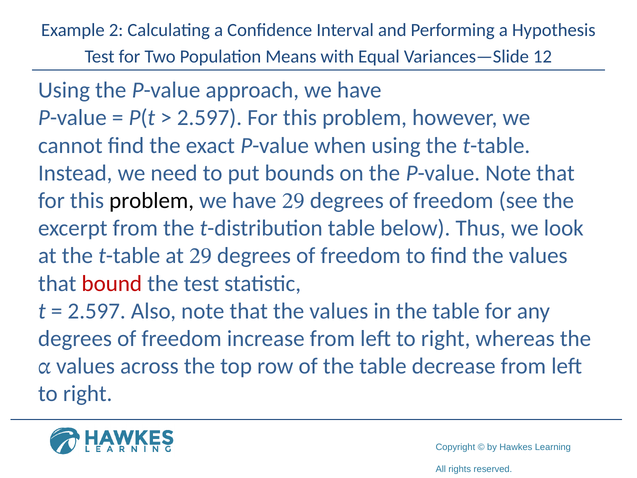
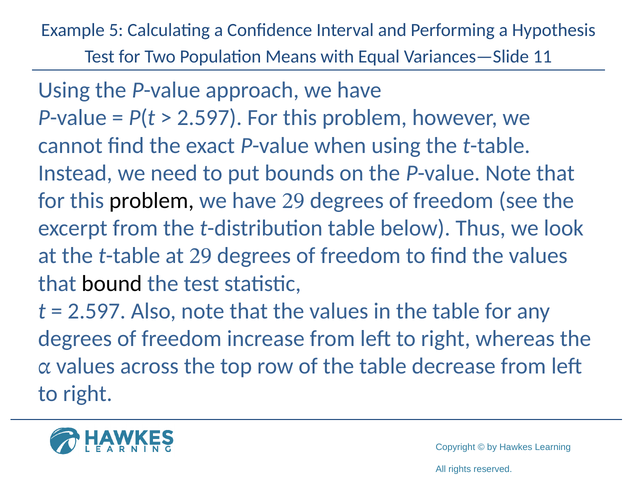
2: 2 -> 5 (116, 30)
12: 12 -> 11 (543, 57)
bound colour: red -> black (112, 283)
